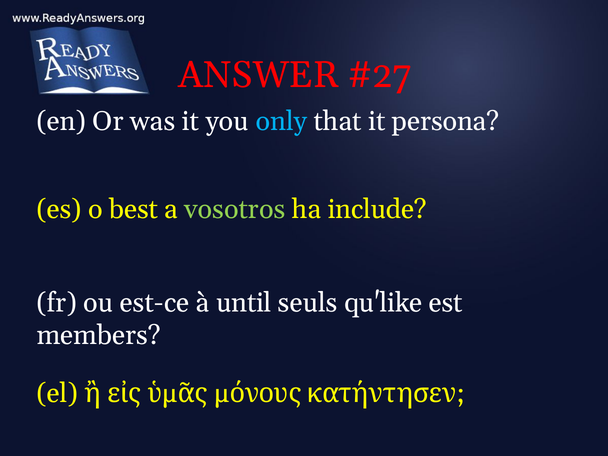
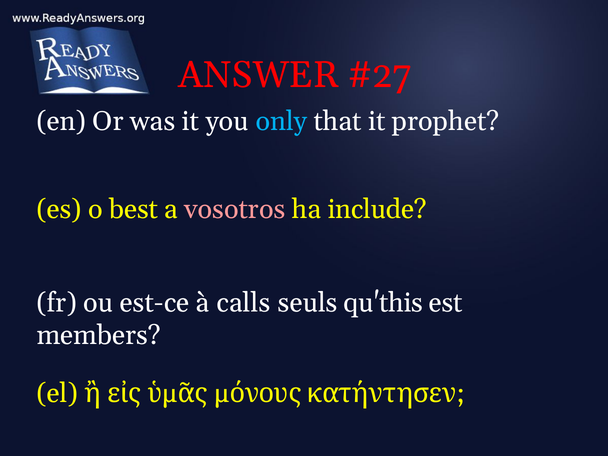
persona: persona -> prophet (446, 121)
vosotros colour: light green -> pink (235, 209)
until: until -> calls (244, 303)
qu'like: qu'like -> qu'this (383, 303)
